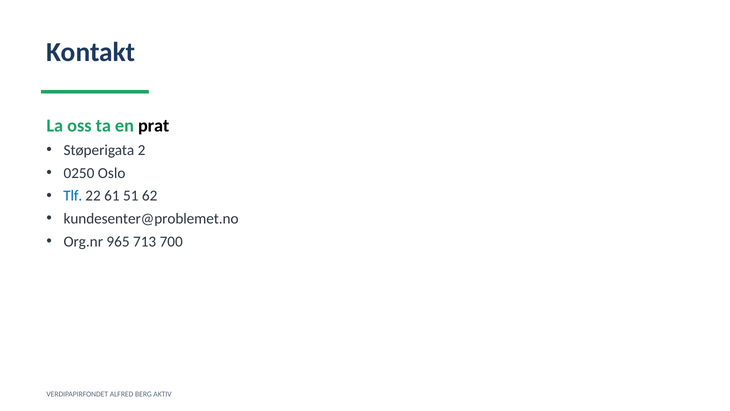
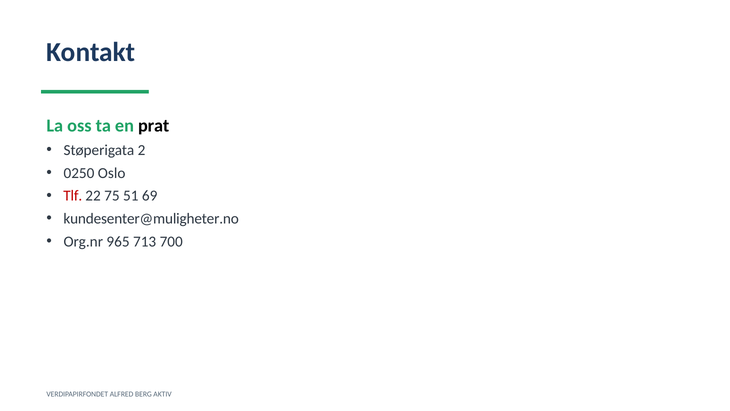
Tlf colour: blue -> red (73, 196)
61: 61 -> 75 (112, 196)
62: 62 -> 69 (150, 196)
kundesenter@problemet.no: kundesenter@problemet.no -> kundesenter@muligheter.no (151, 219)
